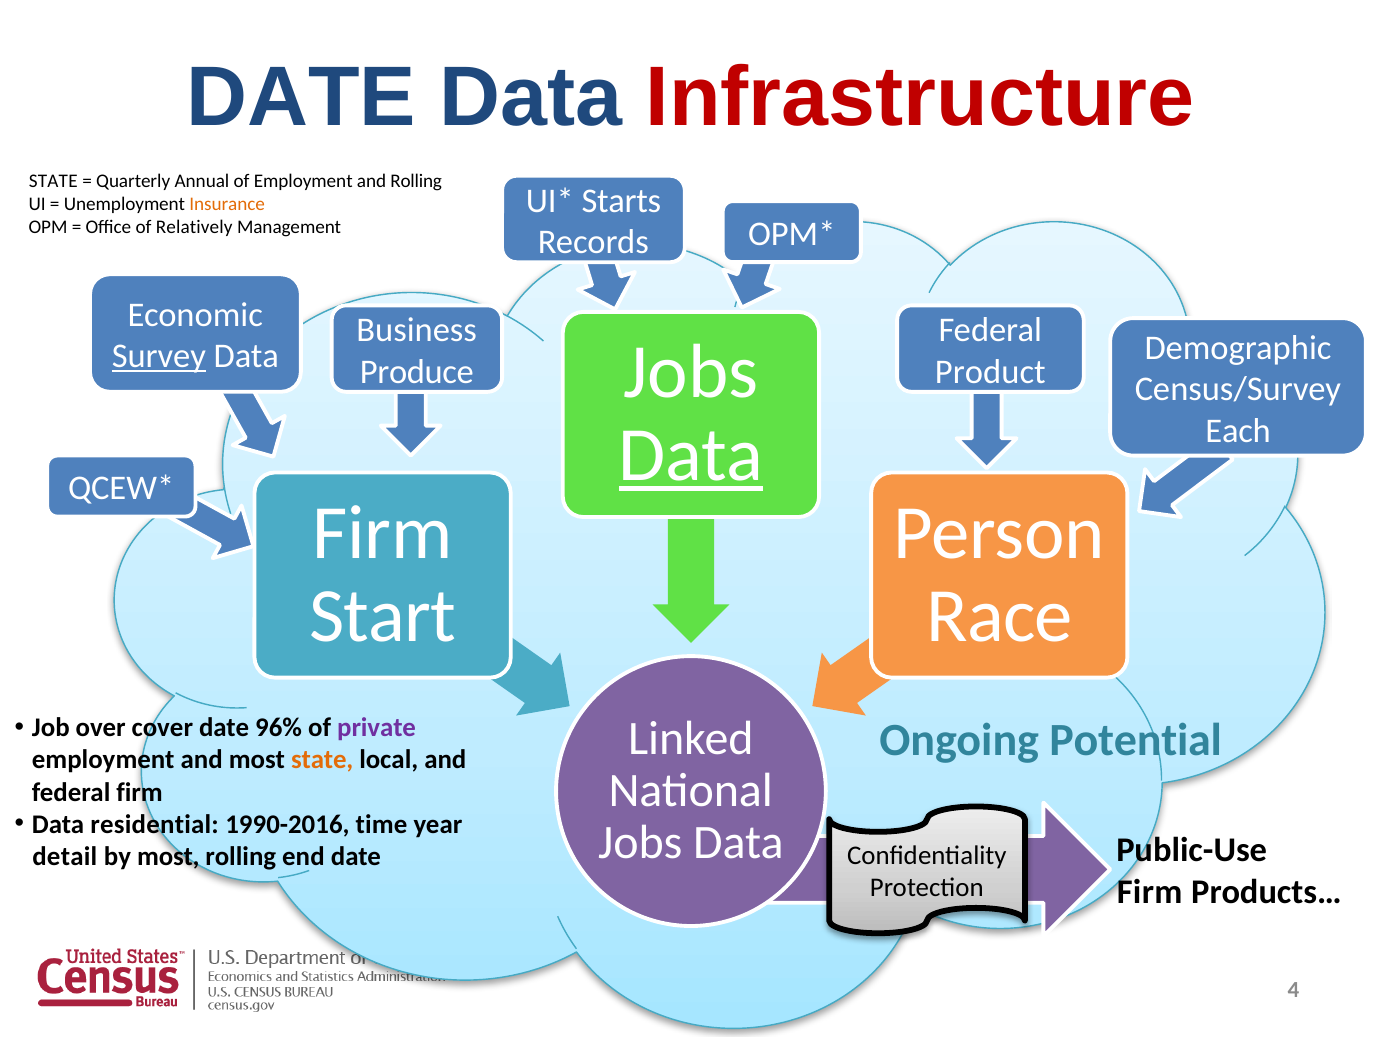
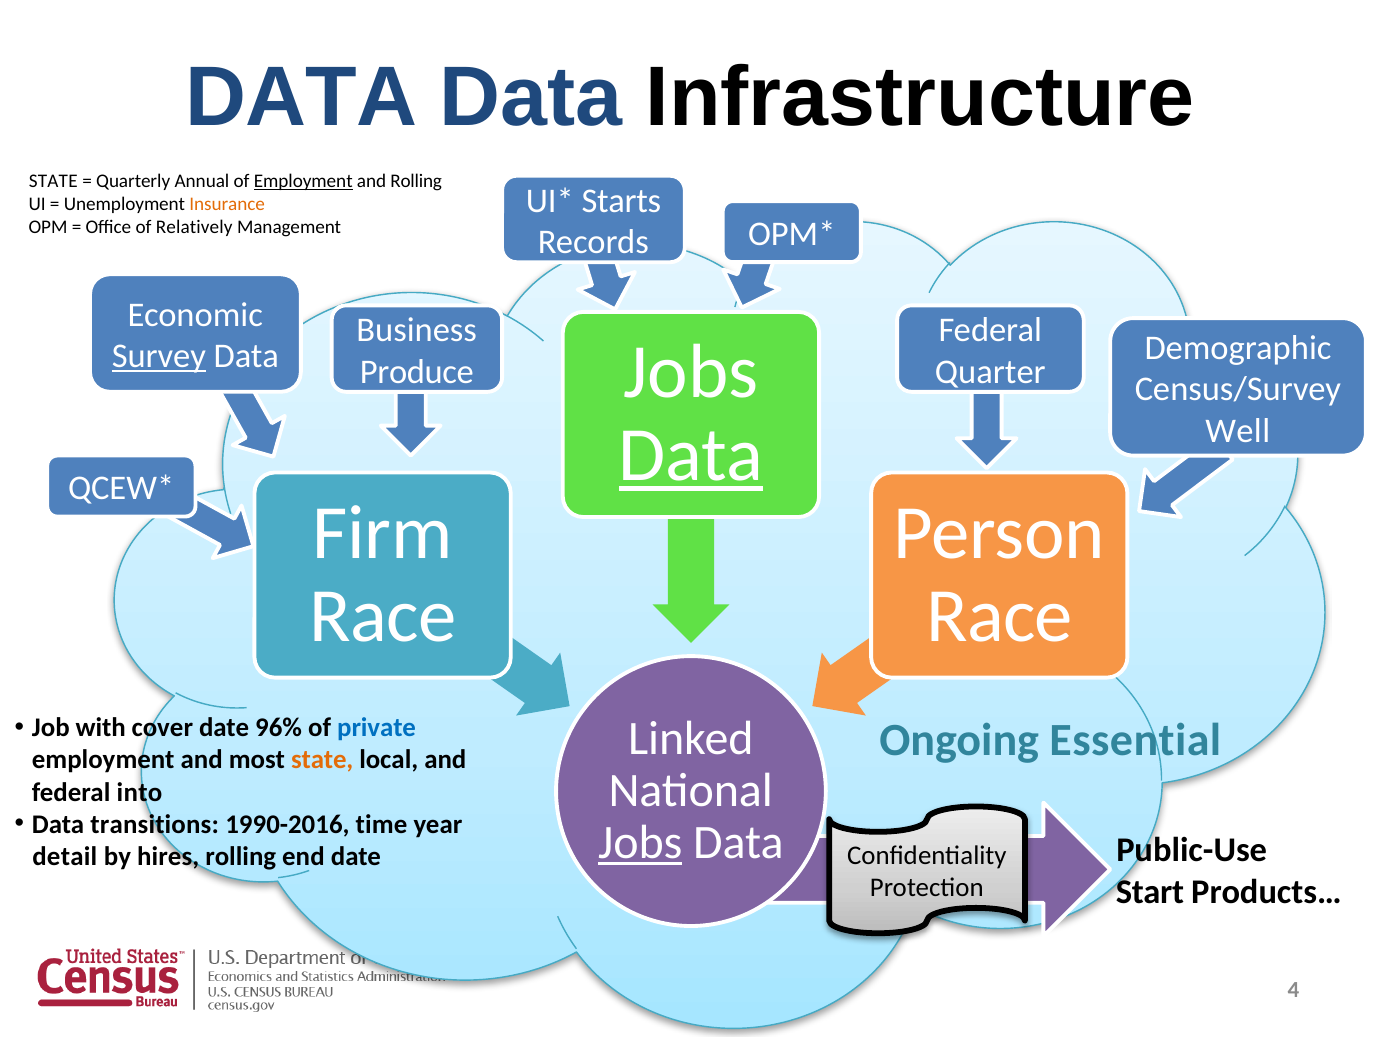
DATE: DATE -> DATA (301, 98)
Infrastructure colour: red -> black (920, 98)
Employment underline: none -> present (303, 181)
Product: Product -> Quarter (990, 372)
Each: Each -> Well (1238, 431)
Start: Start -> Race (383, 616)
over: over -> with (101, 727)
private colour: purple -> blue (377, 727)
Potential: Potential -> Essential (1135, 740)
federal firm: firm -> into (139, 792)
residential: residential -> transitions (155, 824)
Jobs underline: none -> present (640, 842)
by most: most -> hires (168, 856)
Firm: Firm -> Start (1150, 891)
